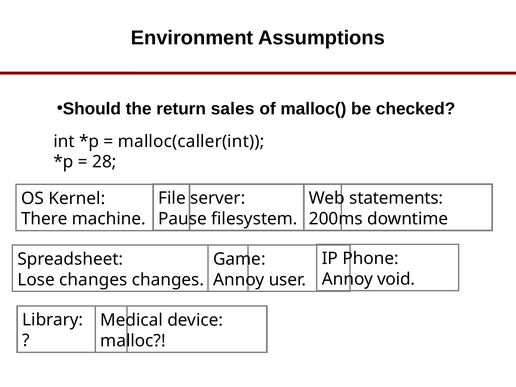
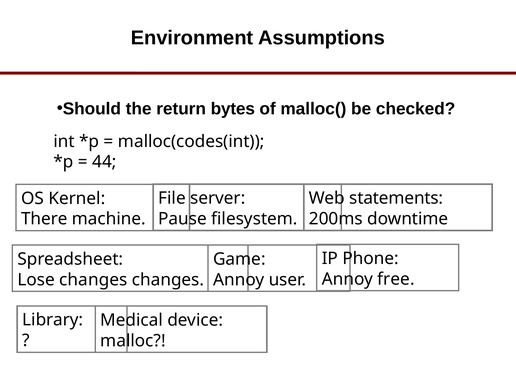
sales: sales -> bytes (233, 109)
malloc(caller(int: malloc(caller(int -> malloc(codes(int (191, 141)
28: 28 -> 44 (104, 162)
void: void -> free (396, 279)
